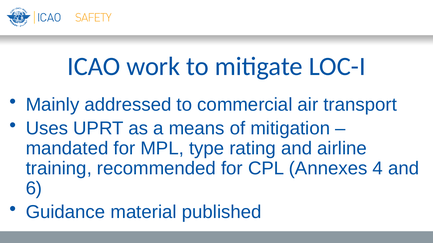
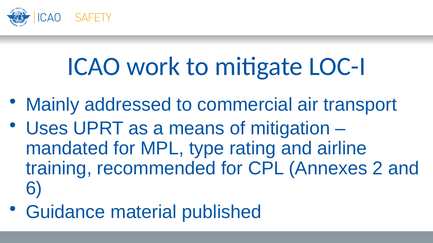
4: 4 -> 2 (378, 169)
